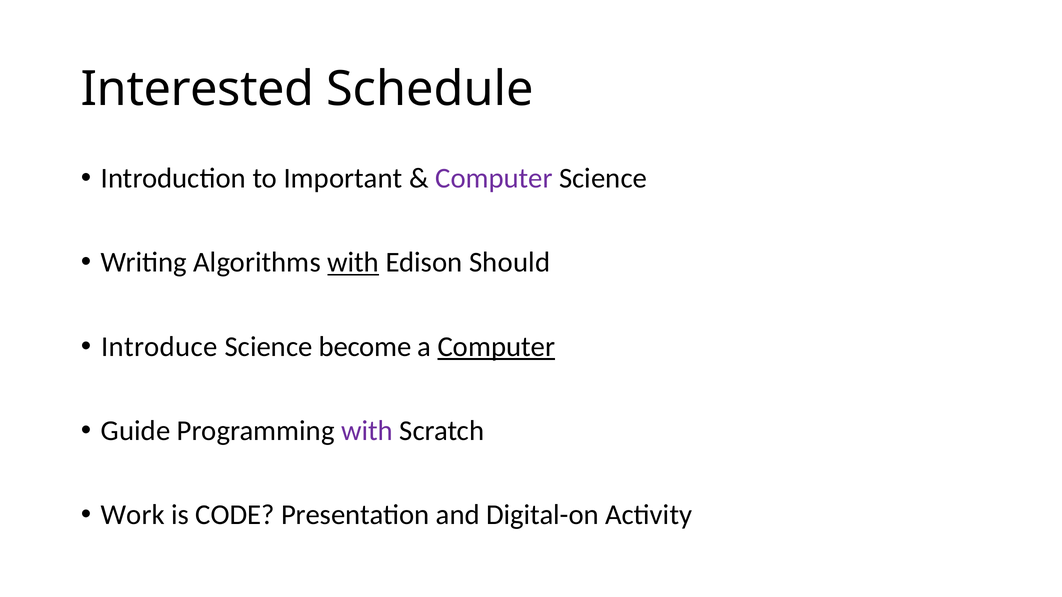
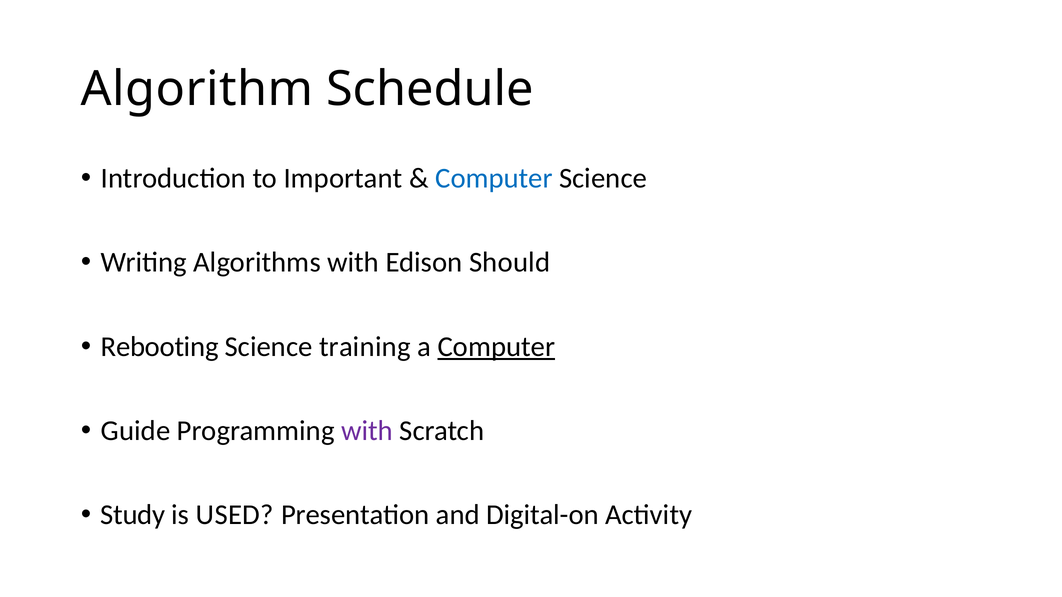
Interested: Interested -> Algorithm (197, 89)
Computer colour: purple -> blue (494, 178)
with underline: present -> none (353, 263)
Introduce: Introduce -> Rebooting (160, 347)
become: become -> training (365, 347)
Work: Work -> Study (133, 515)
CODE: CODE -> USED (235, 515)
